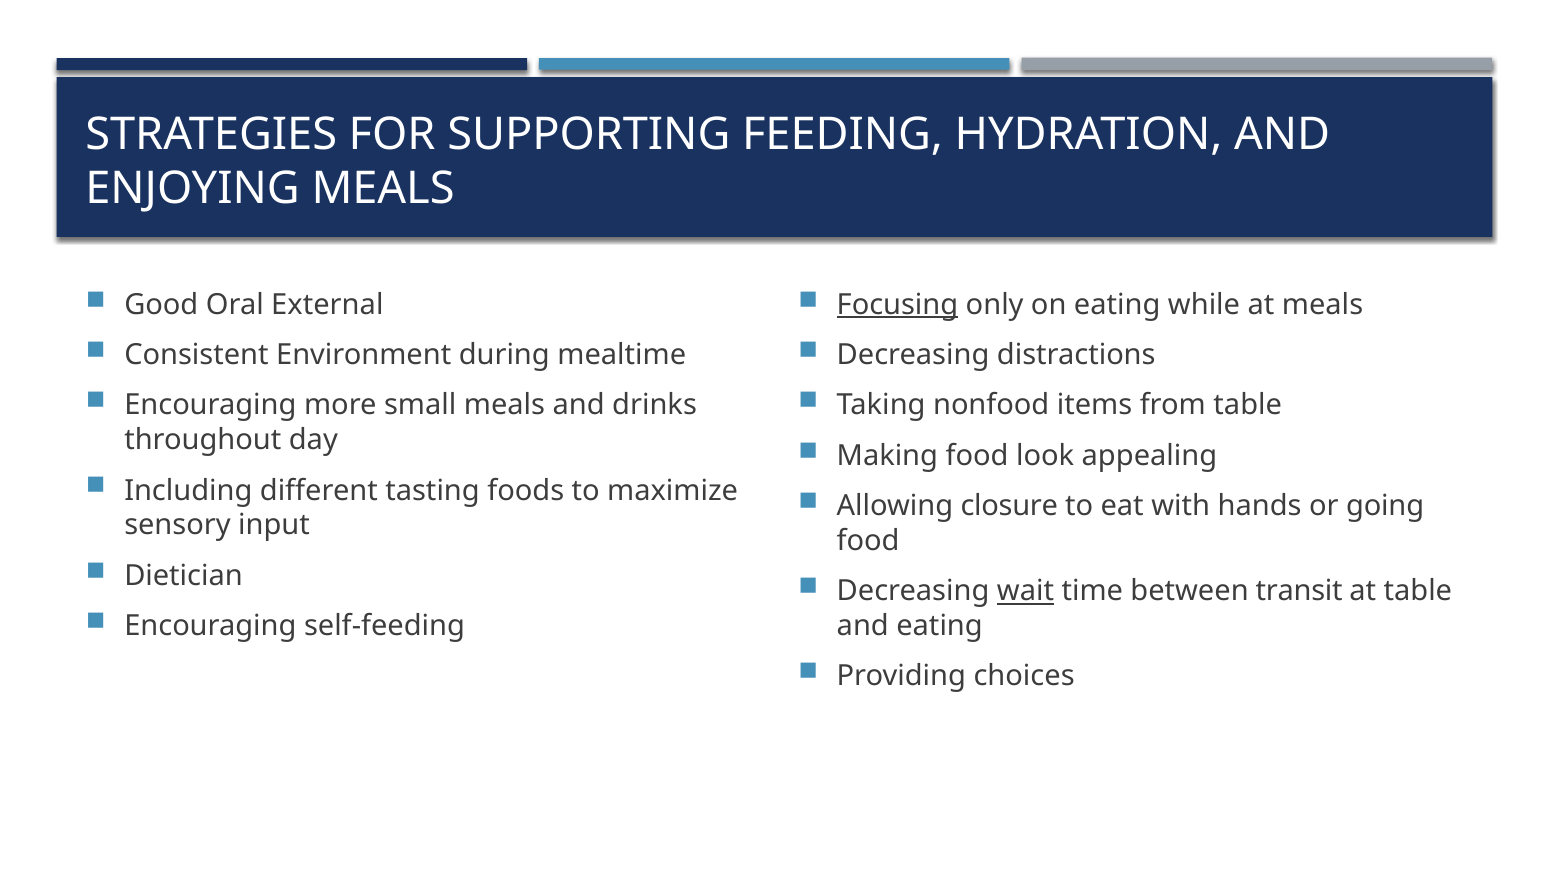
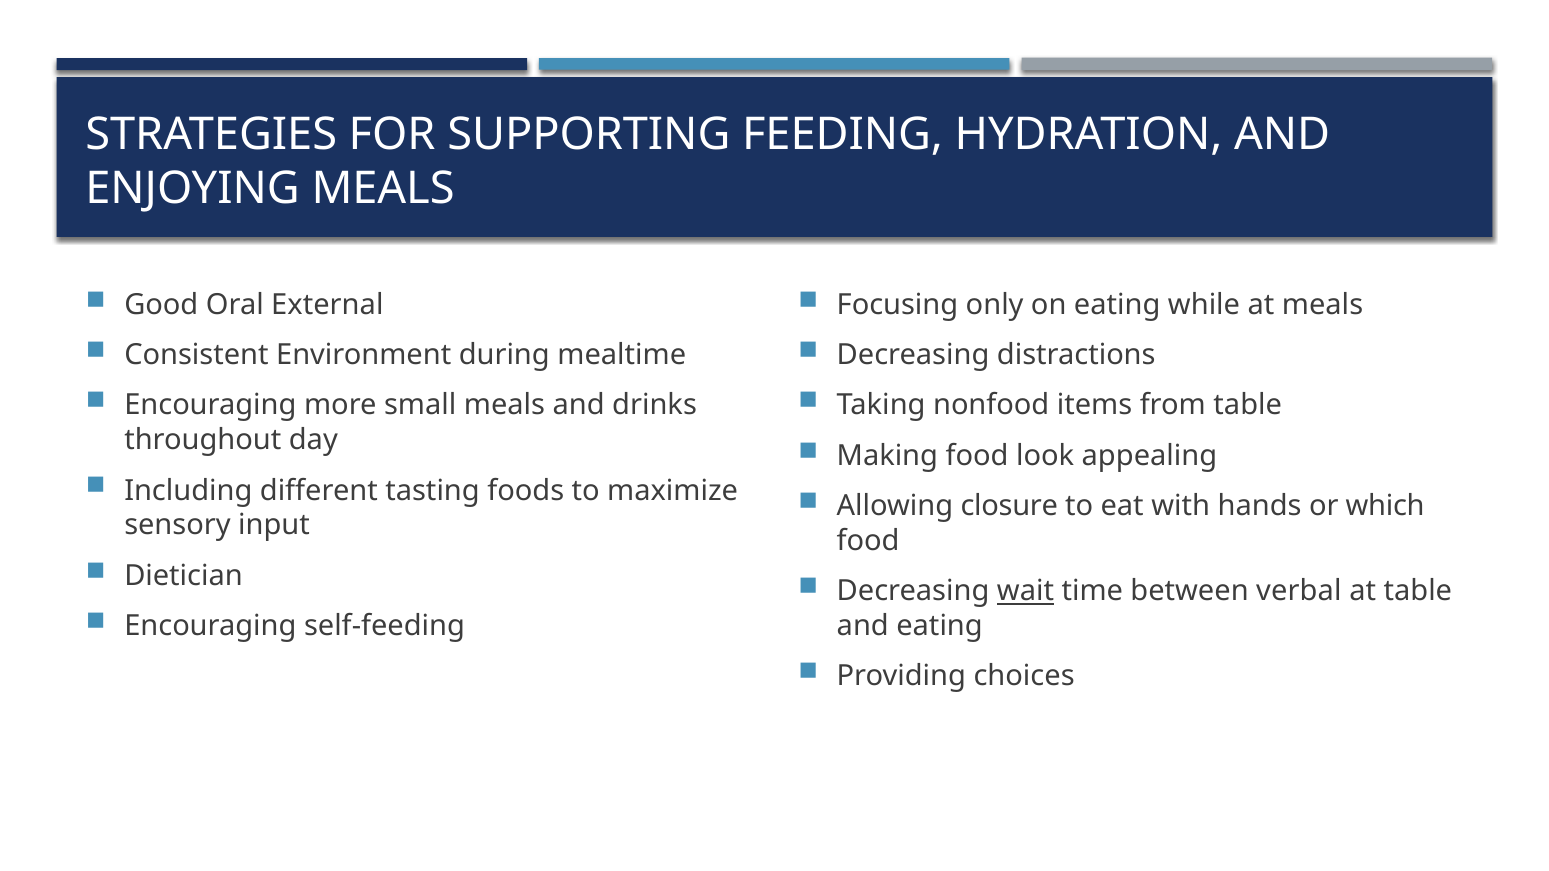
Focusing underline: present -> none (897, 305)
going: going -> which (1385, 506)
transit: transit -> verbal (1299, 591)
